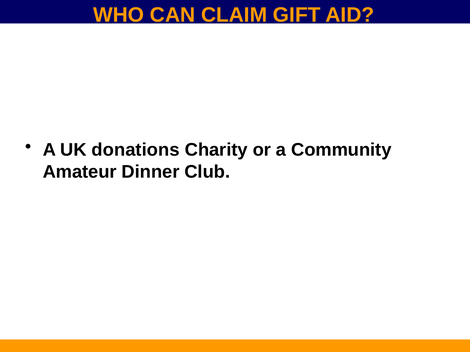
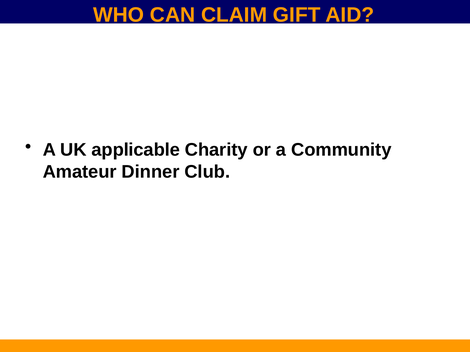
donations: donations -> applicable (136, 150)
